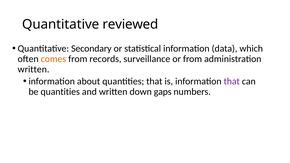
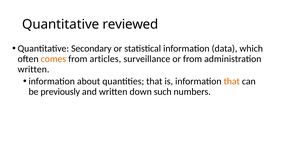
records: records -> articles (105, 59)
that colour: purple -> orange (232, 81)
be quantities: quantities -> previously (60, 92)
gaps: gaps -> such (163, 92)
